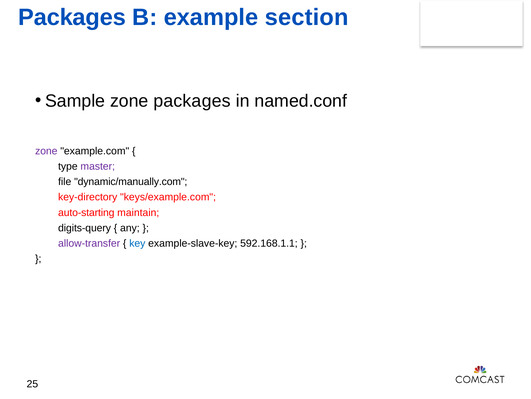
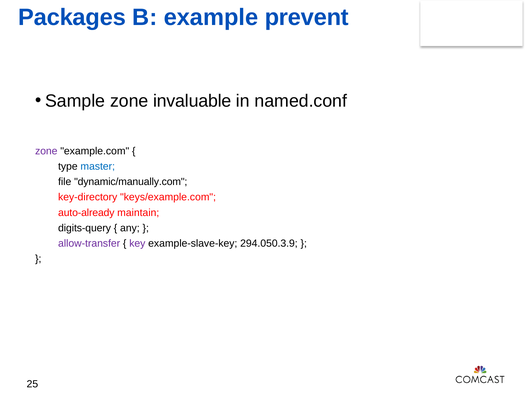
section: section -> prevent (307, 17)
zone packages: packages -> invaluable (192, 101)
master colour: purple -> blue (98, 166)
auto-starting: auto-starting -> auto-already (86, 212)
key colour: blue -> purple (137, 243)
592.168.1.1: 592.168.1.1 -> 294.050.3.9 (269, 243)
